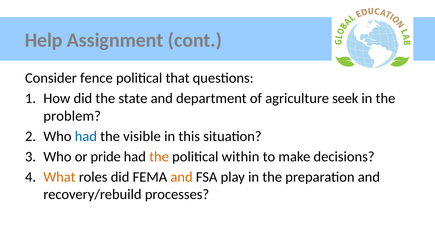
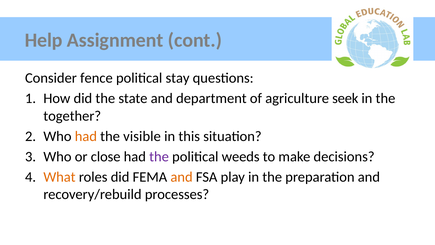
that: that -> stay (178, 78)
problem: problem -> together (72, 116)
had colour: blue -> orange (86, 136)
pride: pride -> close (106, 156)
the colour: orange -> purple (159, 156)
within: within -> weeds (241, 156)
